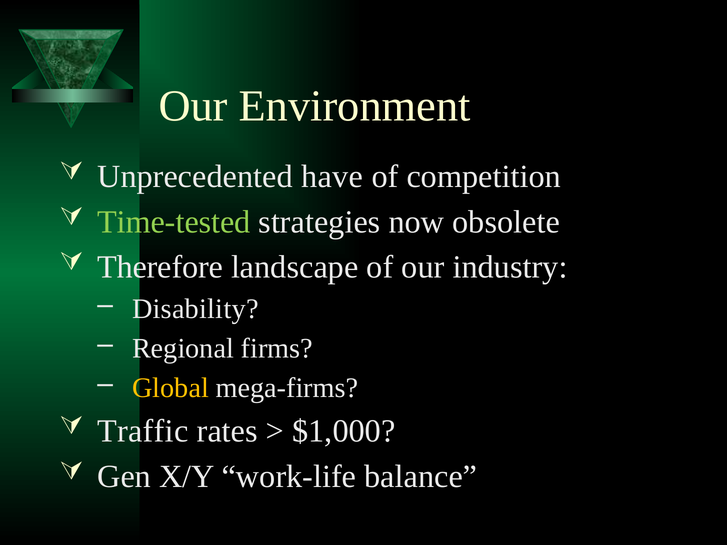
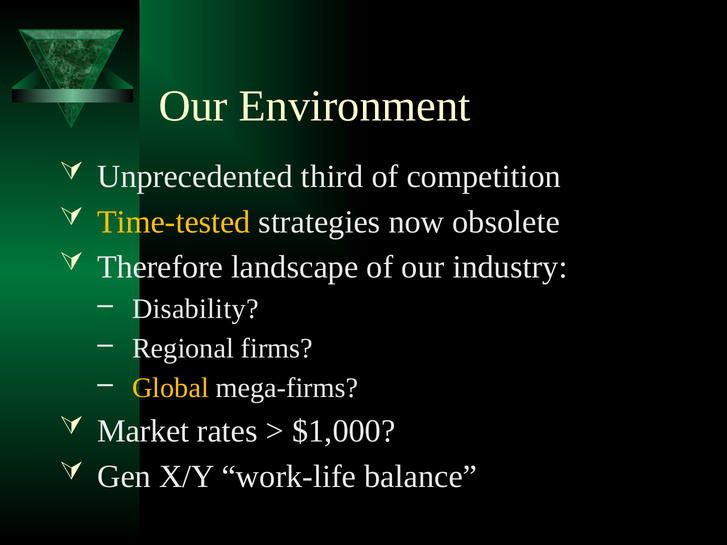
have: have -> third (332, 177)
Time-tested colour: light green -> yellow (174, 222)
Traffic: Traffic -> Market (143, 431)
